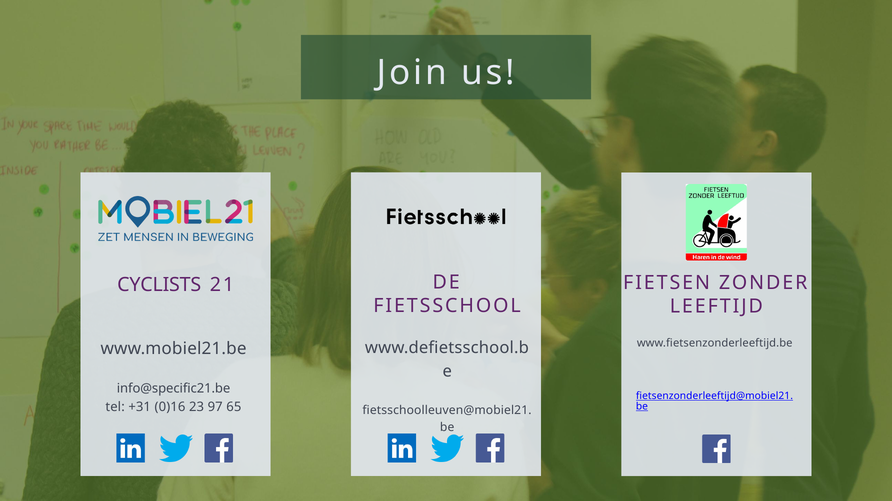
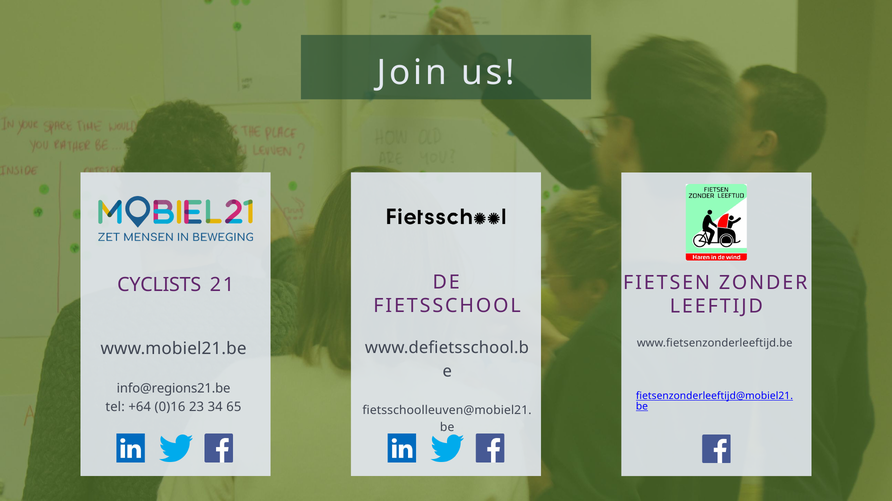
info@specific21.be: info@specific21.be -> info@regions21.be (174, 389)
+31: +31 -> +64 (140, 407)
97: 97 -> 34 (215, 407)
